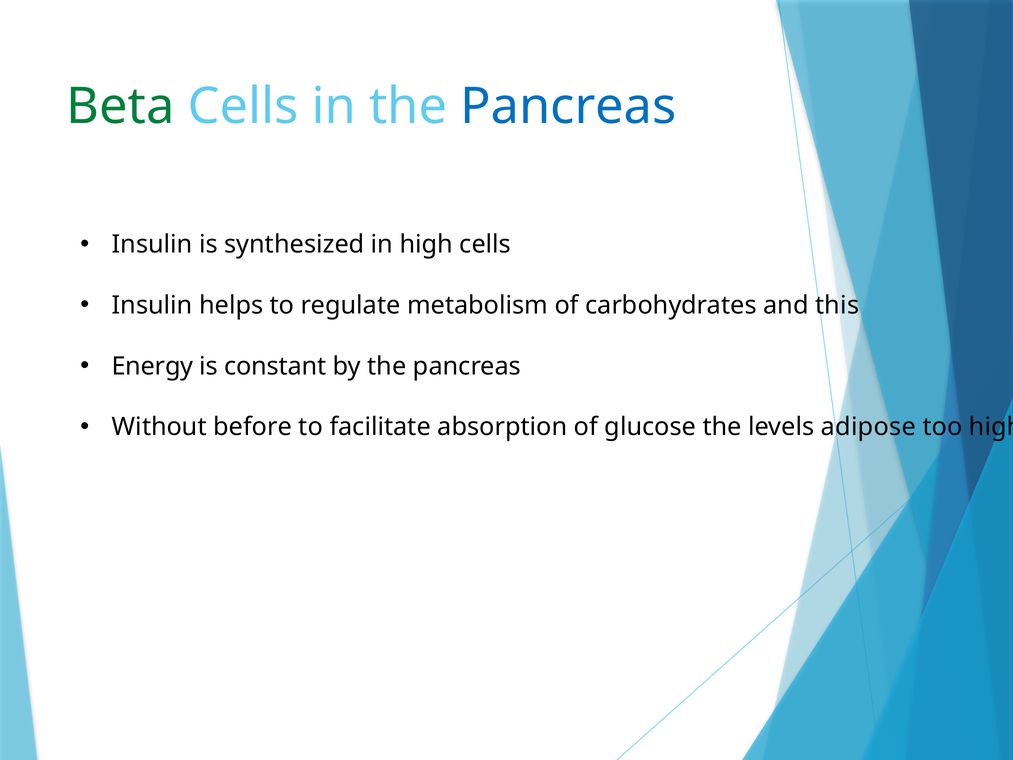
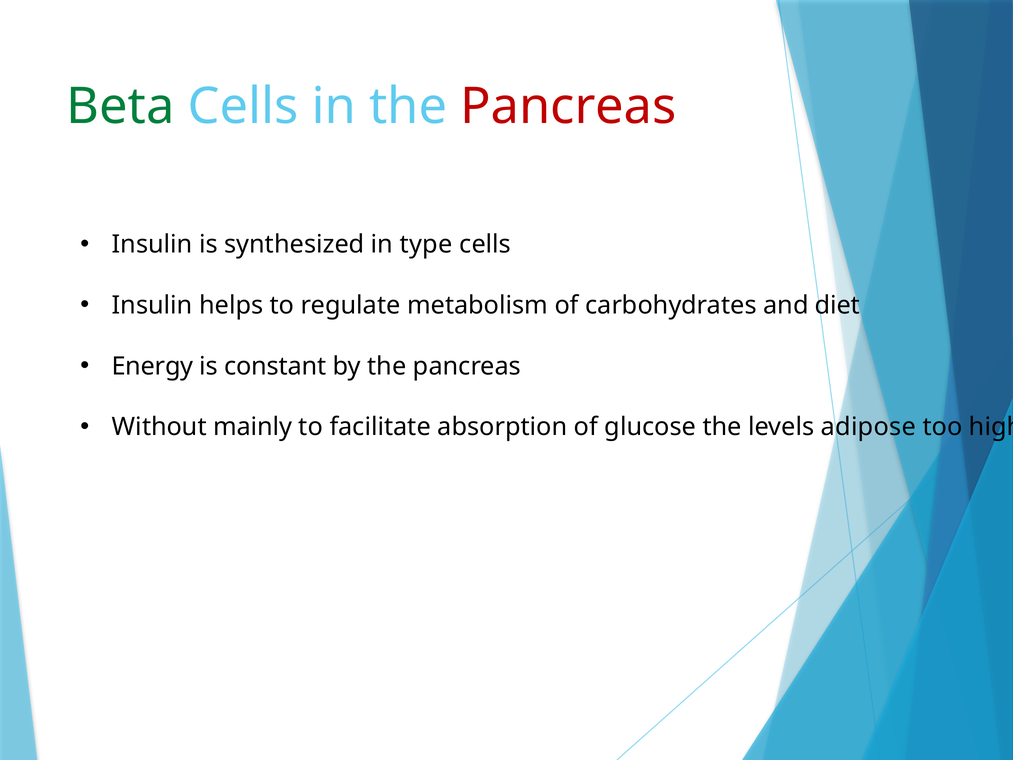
Pancreas colour: blue -> red (568, 107)
in high: high -> type (426, 245)
this: this -> diet (837, 305)
before: before -> mainly (253, 427)
